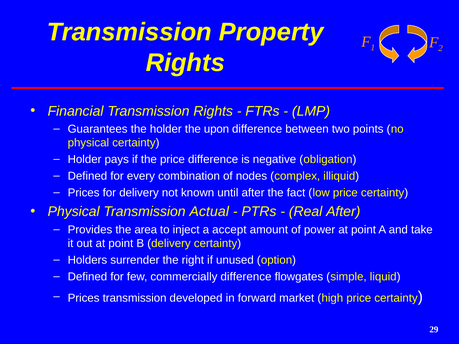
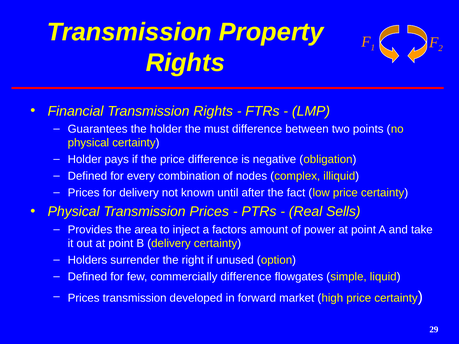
upon: upon -> must (216, 129)
Transmission Actual: Actual -> Prices (209, 212)
Real After: After -> Sells (343, 212)
accept: accept -> factors (229, 230)
